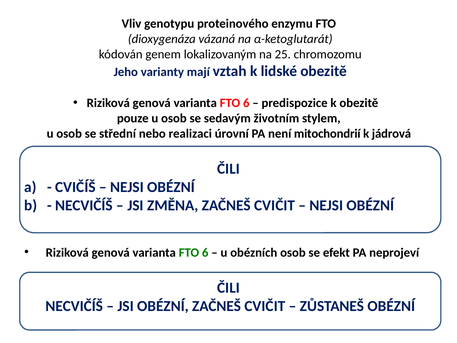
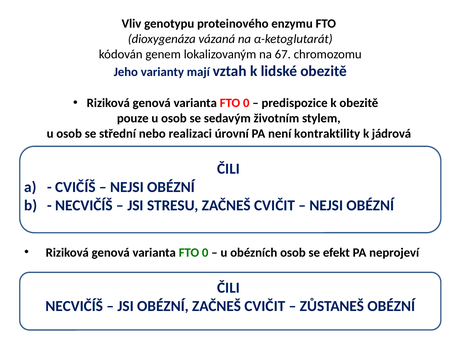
25: 25 -> 67 (283, 54)
6: 6 -> 0 (246, 103)
mitochondrií: mitochondrií -> kontraktility (327, 134)
ZMĚNA: ZMĚNA -> STRESU (173, 205)
6: 6 -> 0 (205, 252)
